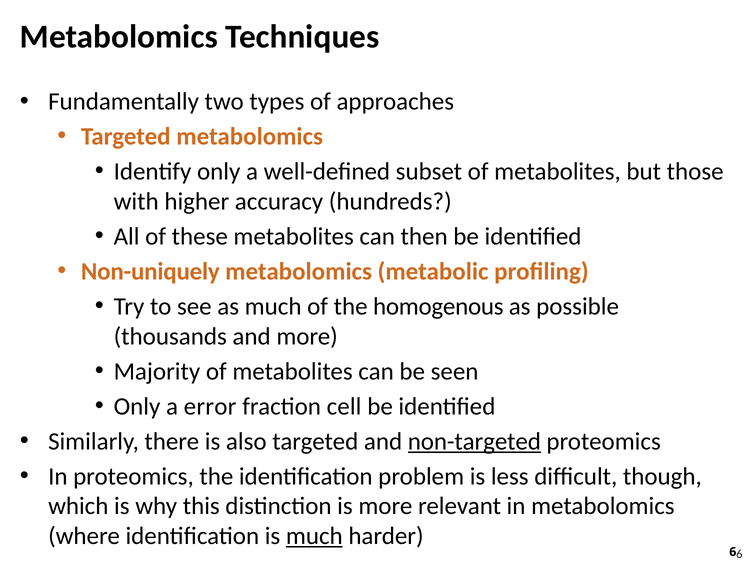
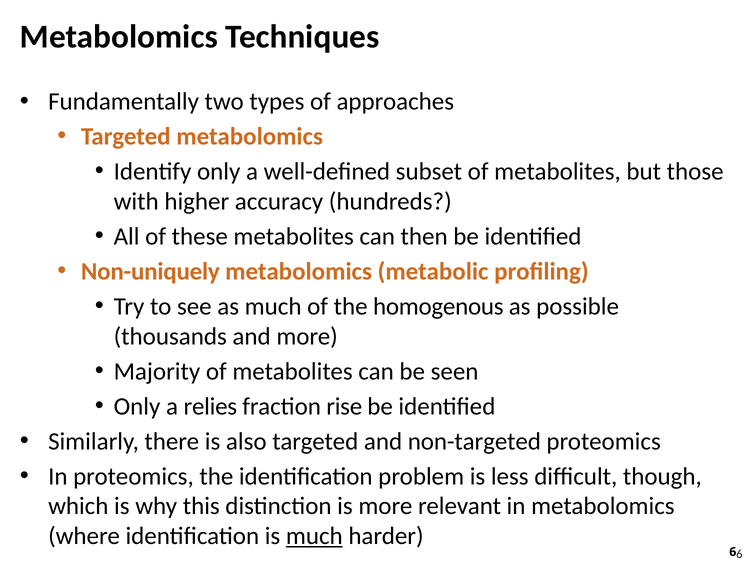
error: error -> relies (210, 407)
cell: cell -> rise (344, 407)
non-targeted underline: present -> none (474, 442)
